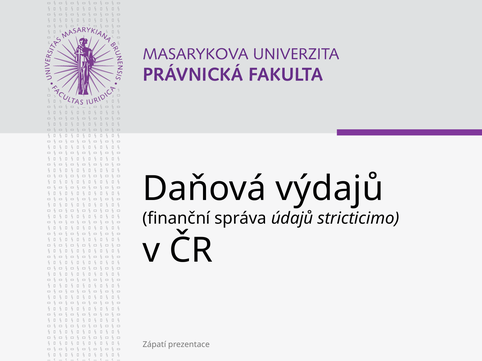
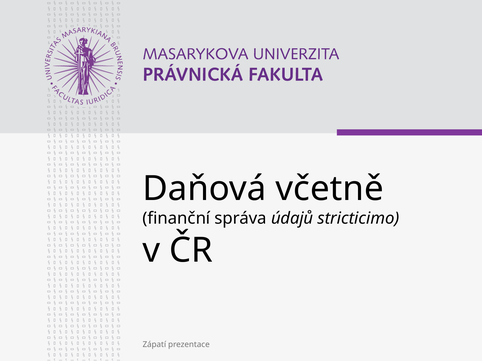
výdajů: výdajů -> včetně (330, 189)
